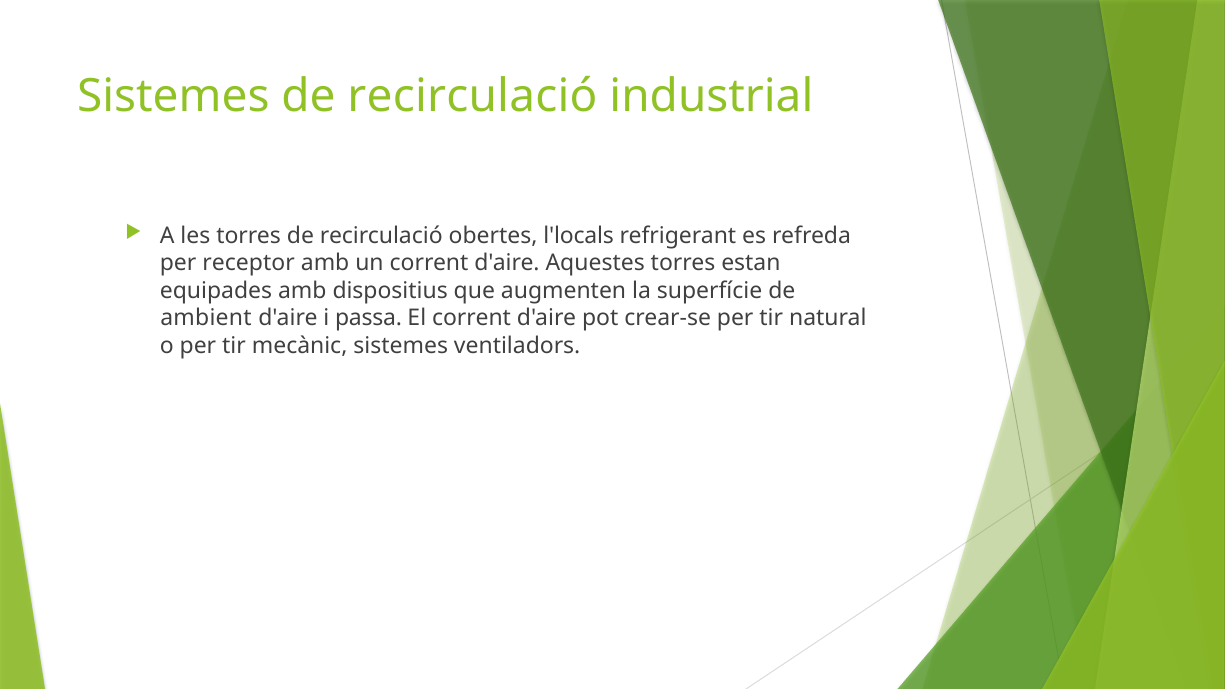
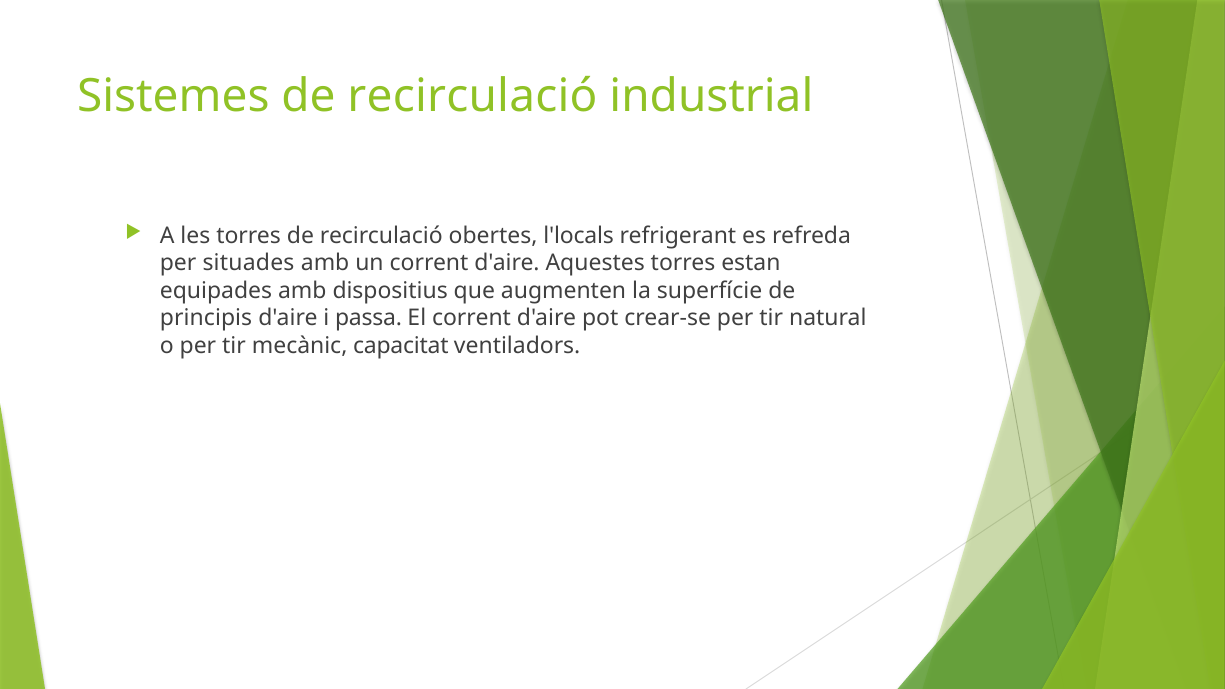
receptor: receptor -> situades (249, 263)
ambient: ambient -> principis (206, 318)
mecànic sistemes: sistemes -> capacitat (401, 346)
